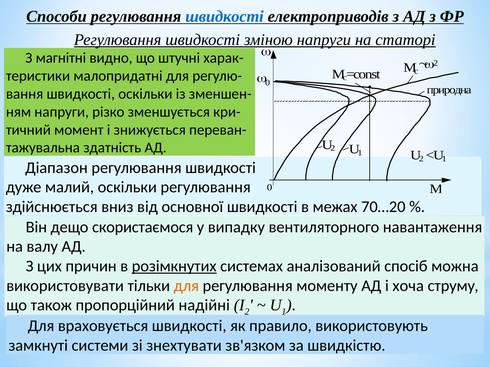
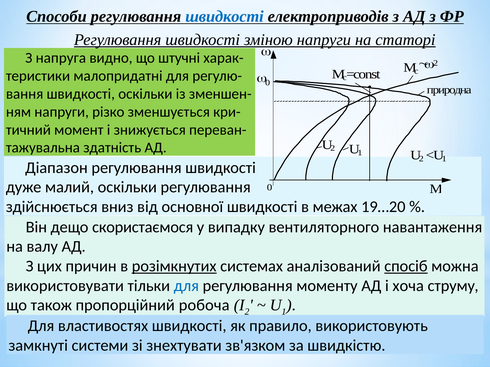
магнітні: магнітні -> напруга (61, 58)
70…20: 70…20 -> 19…20 (383, 207)
спосіб underline: none -> present (406, 266)
для colour: orange -> blue (186, 286)
надійні: надійні -> робоча (204, 306)
враховується: враховується -> властивостях (103, 326)
